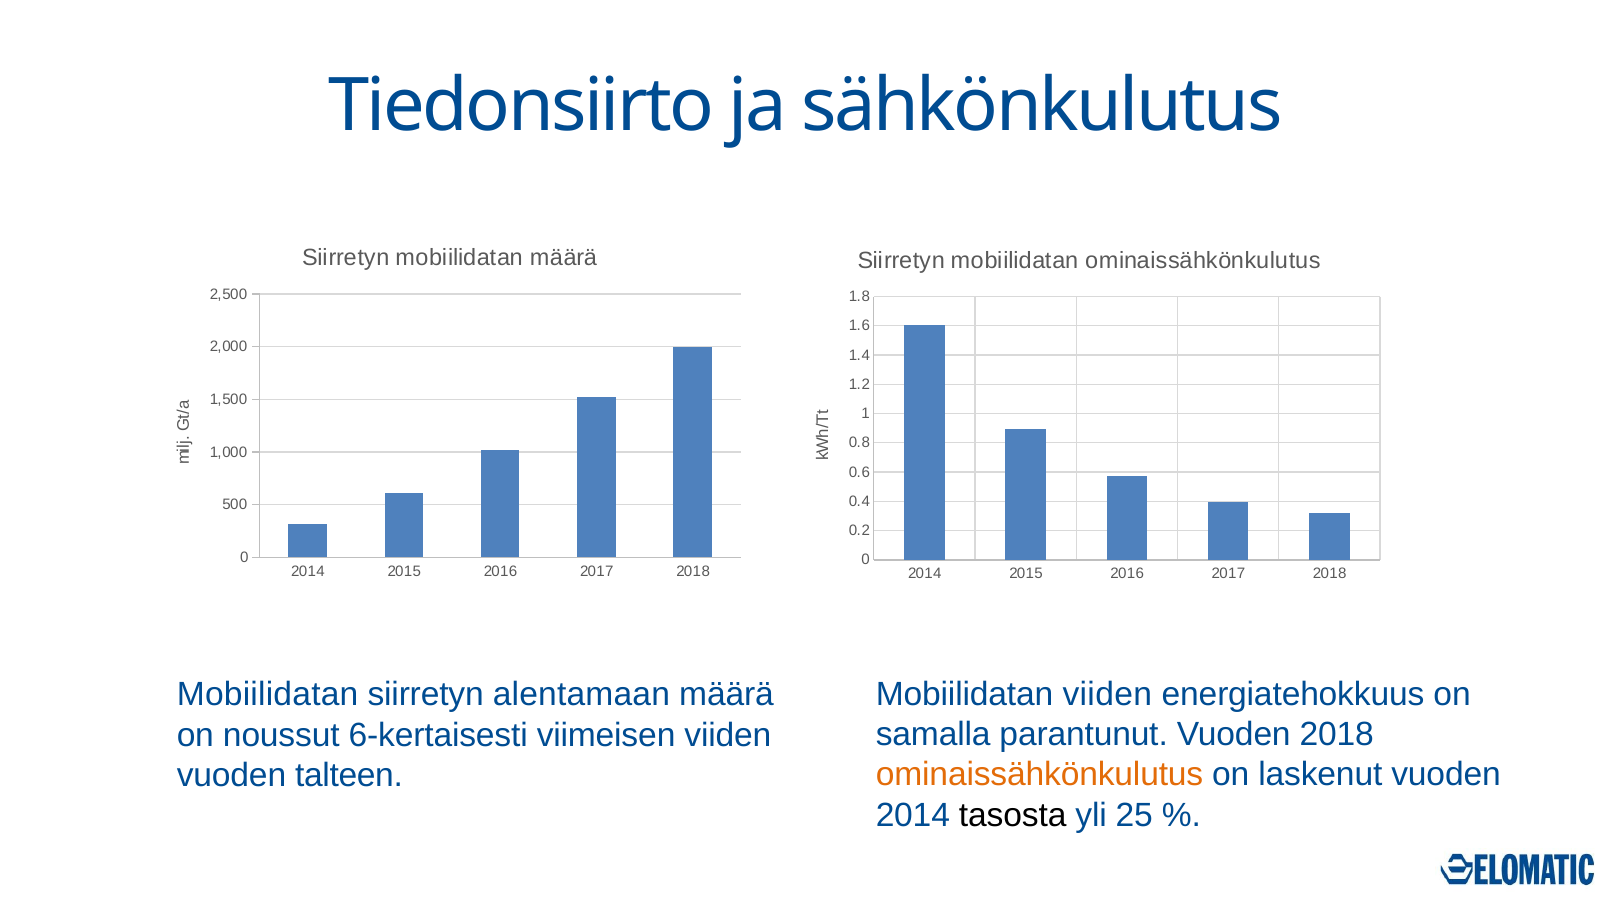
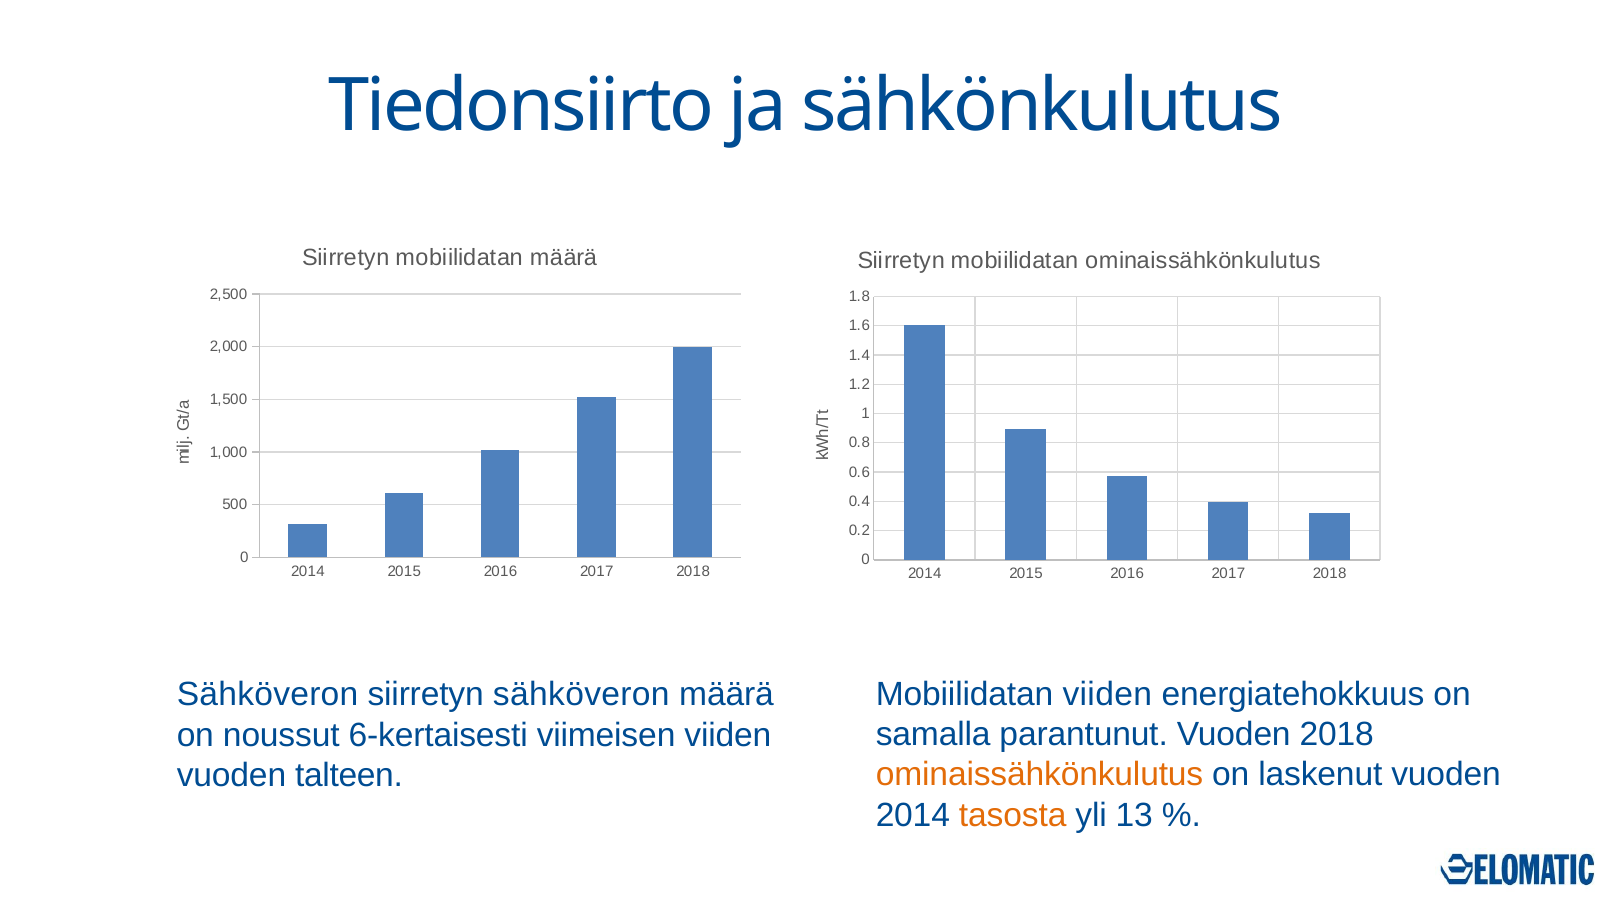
Mobiilidatan: Mobiilidatan -> Sähköveron (268, 695)
siirretyn alentamaan: alentamaan -> sähköveron (581, 695)
tasosta colour: black -> orange (1013, 815)
25: 25 -> 13 (1134, 815)
